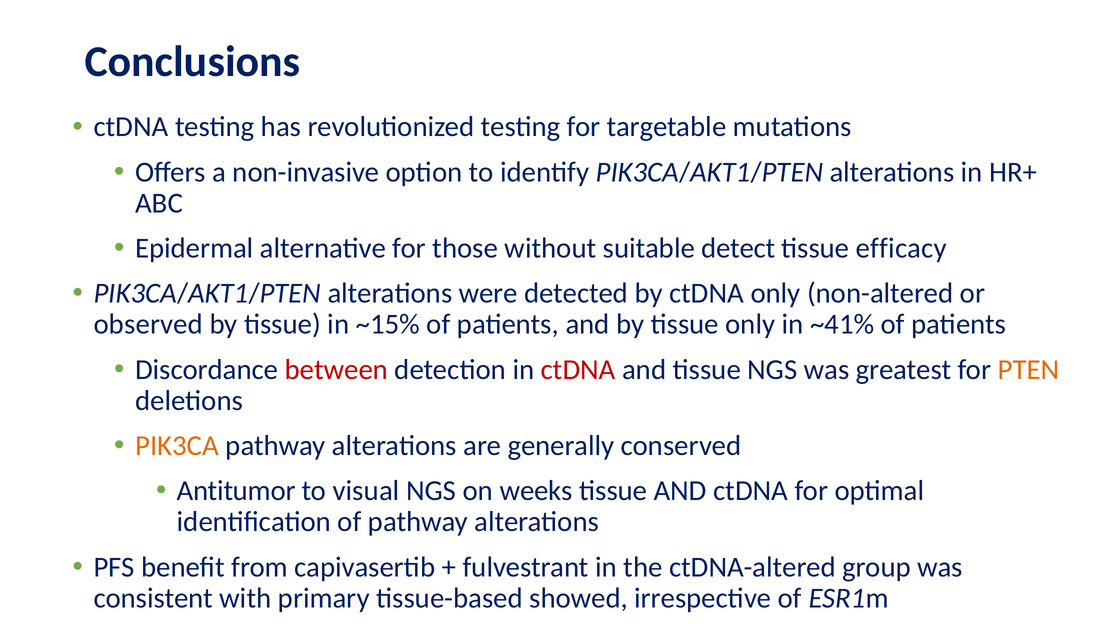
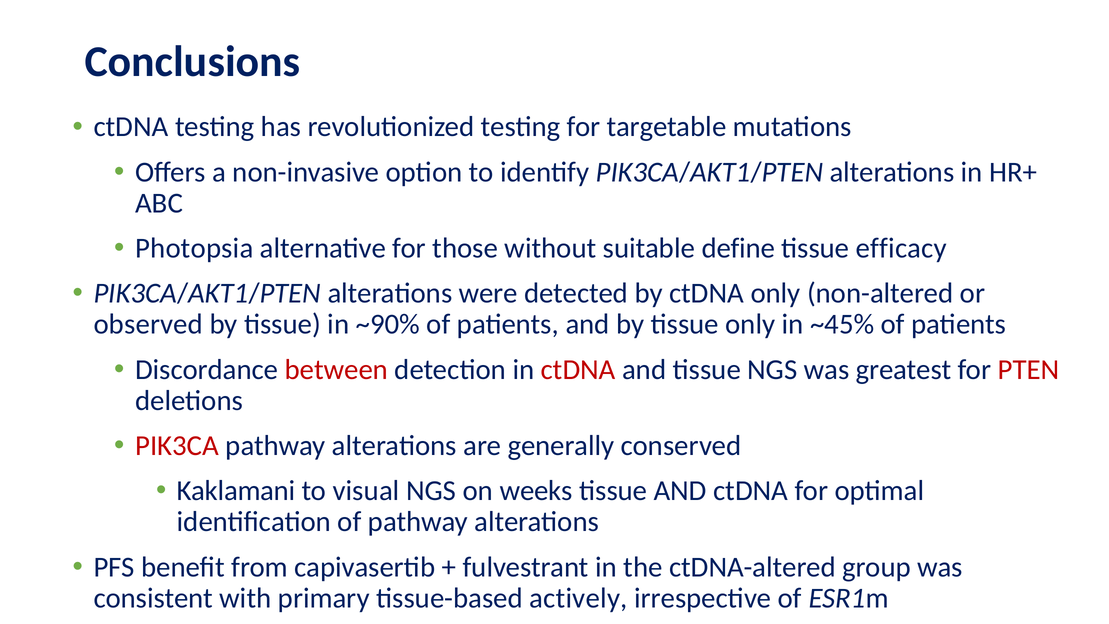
Epidermal: Epidermal -> Photopsia (194, 248)
detect: detect -> define (738, 248)
~15%: ~15% -> ~90% (388, 324)
~41%: ~41% -> ~45% (842, 324)
PTEN colour: orange -> red (1028, 369)
PIK3CA colour: orange -> red (177, 446)
Antitumor: Antitumor -> Kaklamani (236, 491)
showed: showed -> actively (578, 598)
